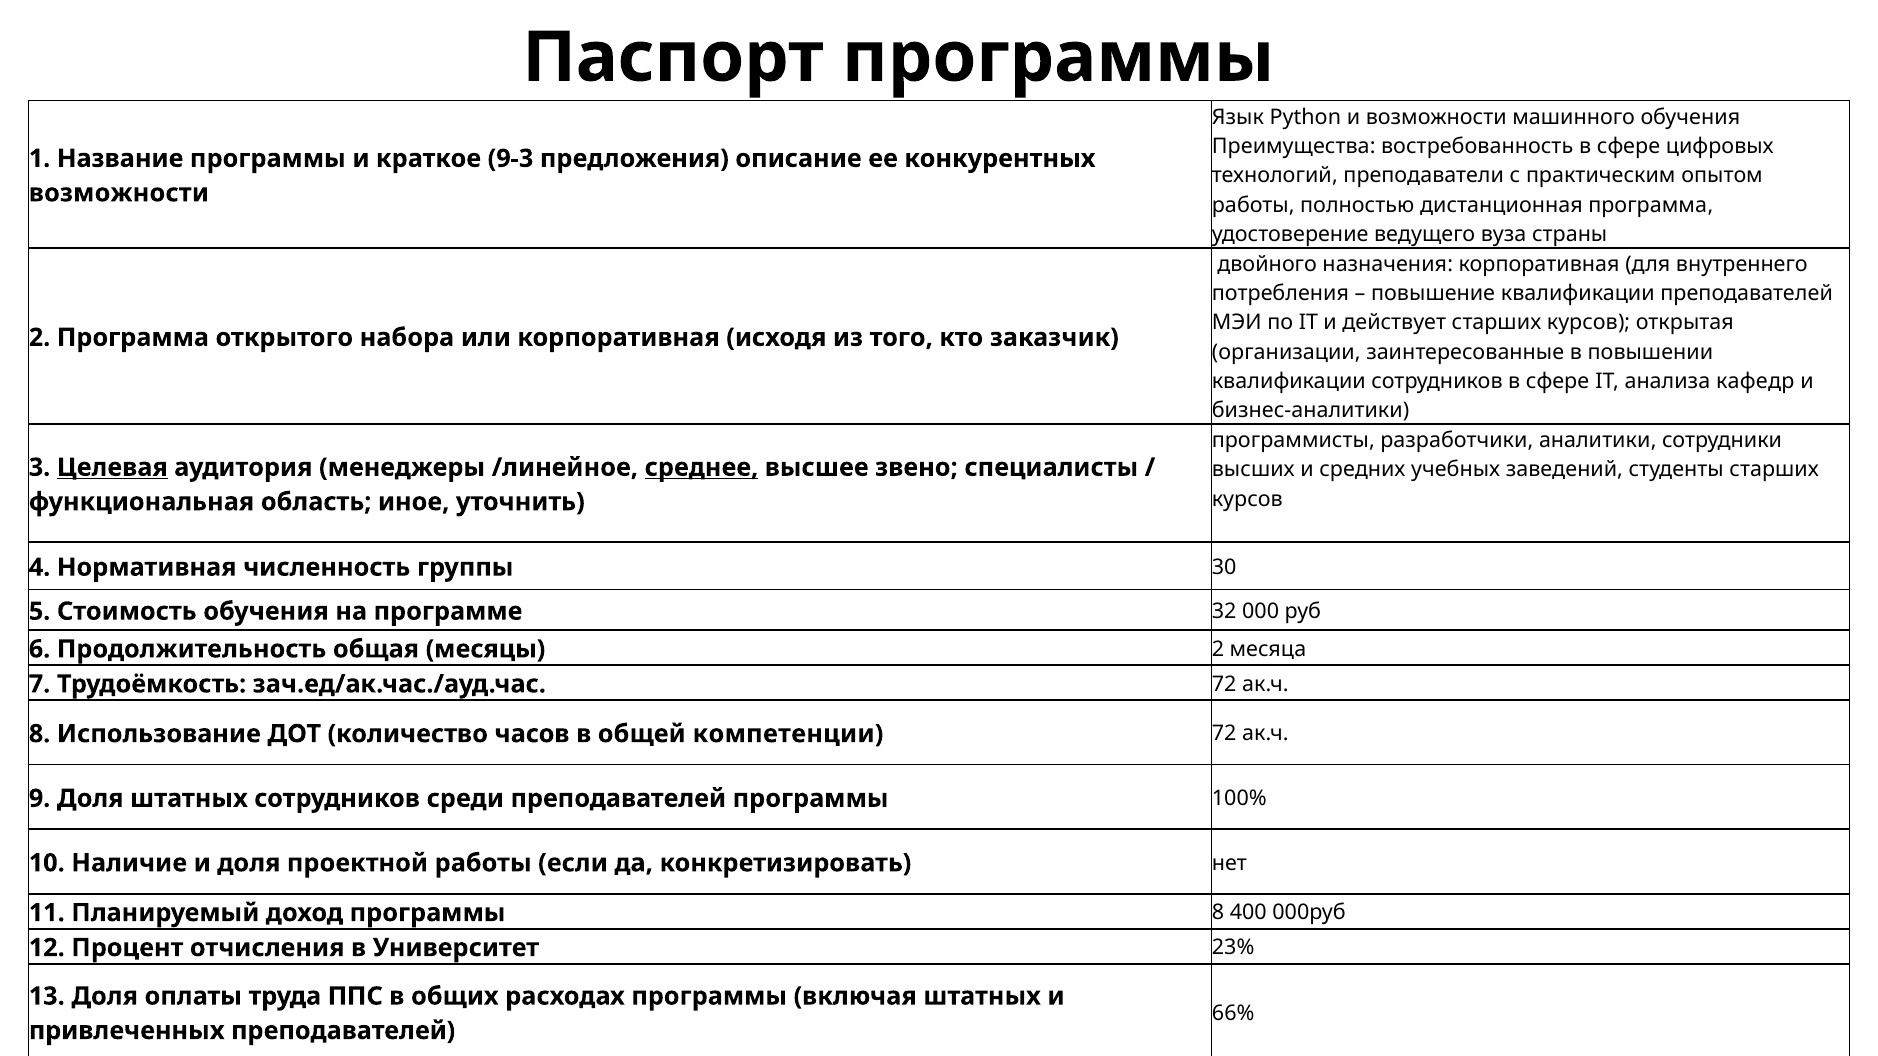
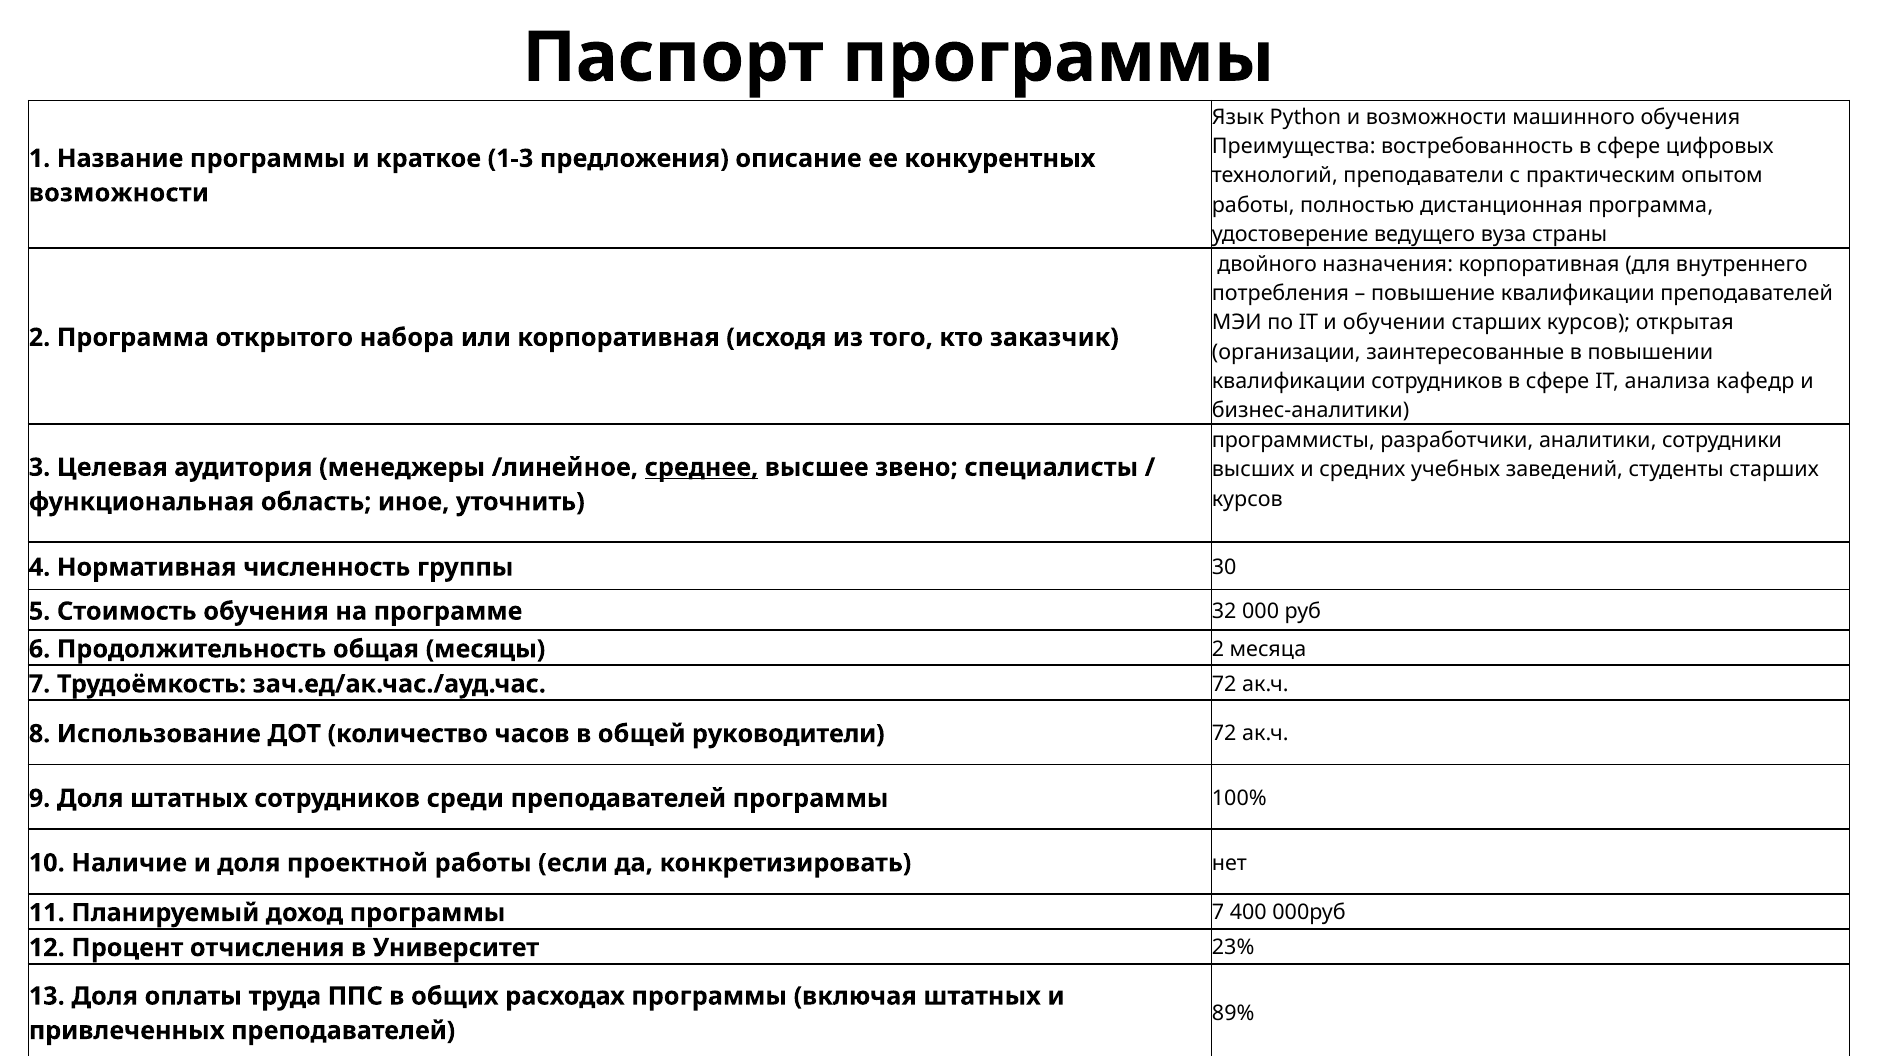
9-3: 9-3 -> 1-3 (511, 159)
действует: действует -> обучении (1394, 323)
Целевая underline: present -> none (112, 468)
компетенции: компетенции -> руководители (788, 734)
программы 8: 8 -> 7 (1218, 913)
66%: 66% -> 89% (1233, 1014)
